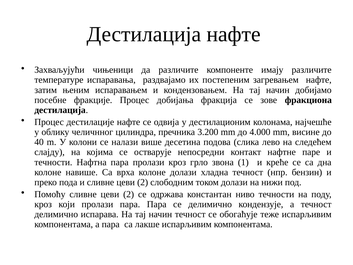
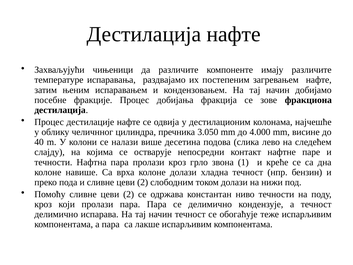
3.200: 3.200 -> 3.050 (208, 132)
